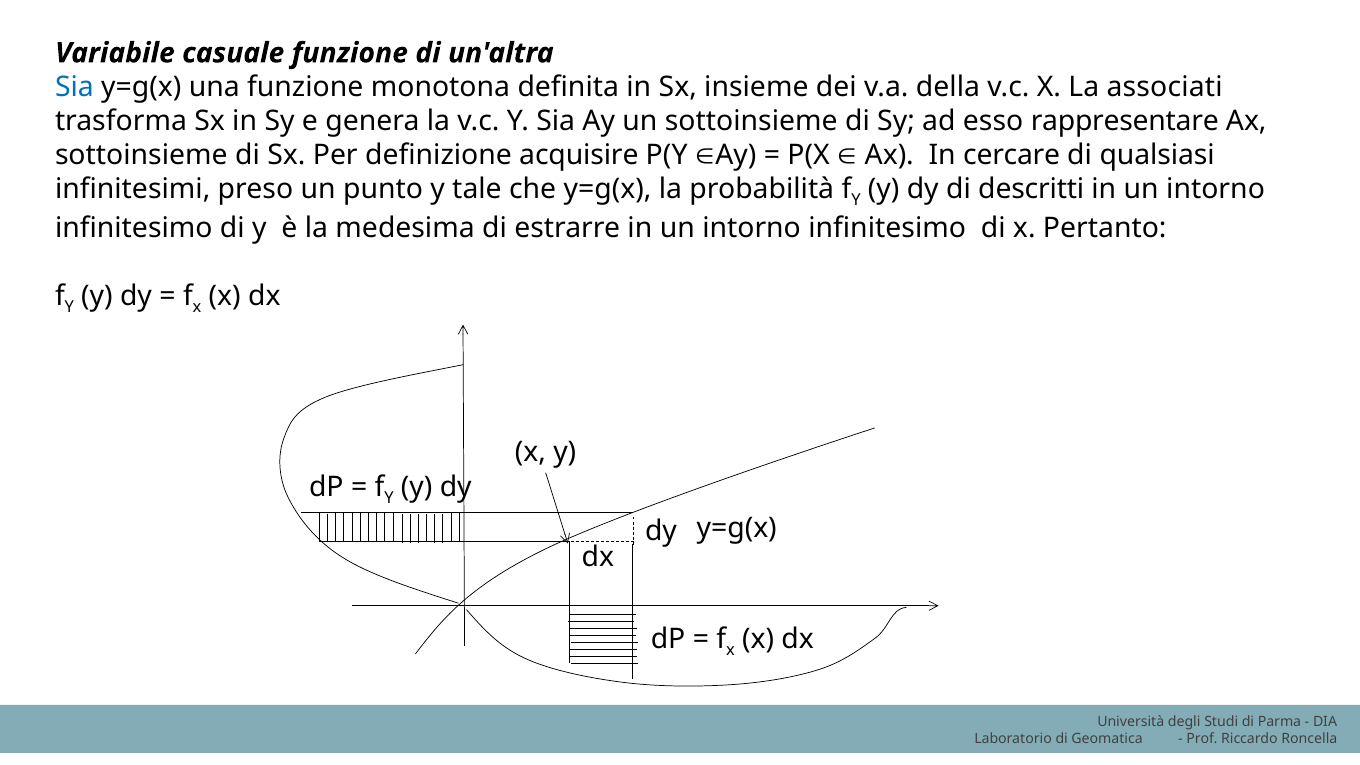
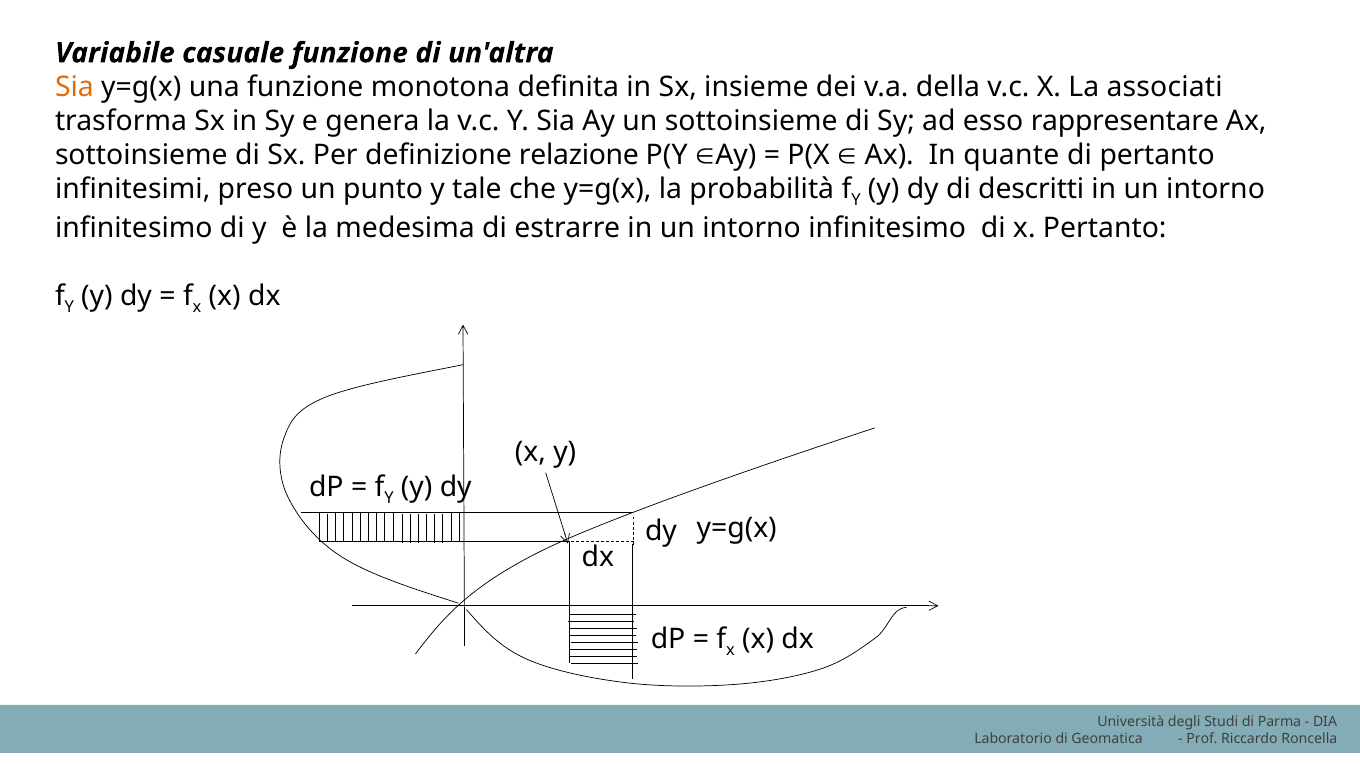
Sia colour: blue -> orange (74, 87)
acquisire: acquisire -> relazione (579, 155)
cercare: cercare -> quante (1011, 155)
di qualsiasi: qualsiasi -> pertanto (1157, 155)
